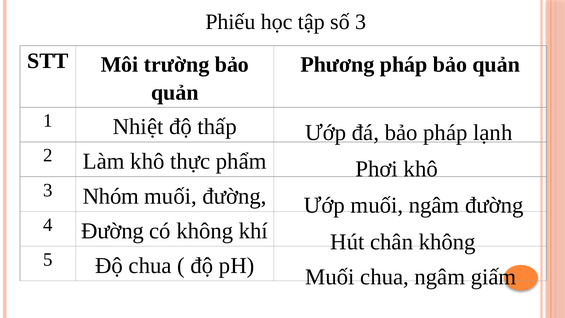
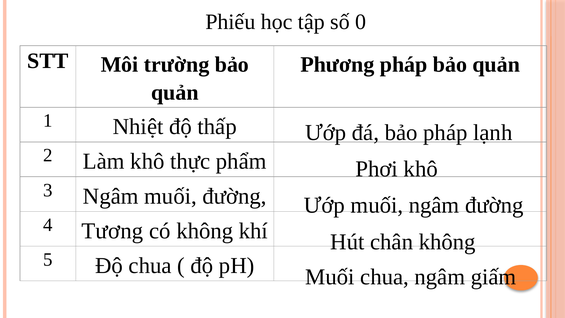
số 3: 3 -> 0 (361, 22)
3 Nhóm: Nhóm -> Ngâm (111, 196)
4 Đường: Đường -> Tương (112, 231)
